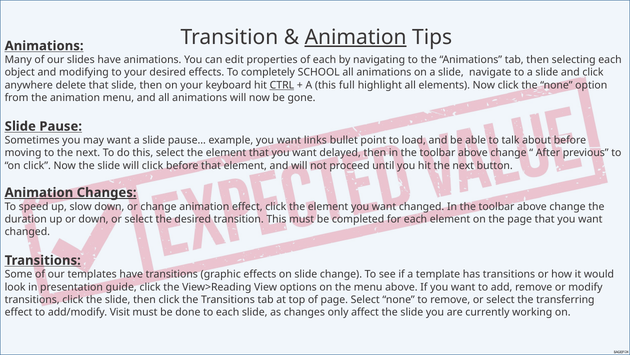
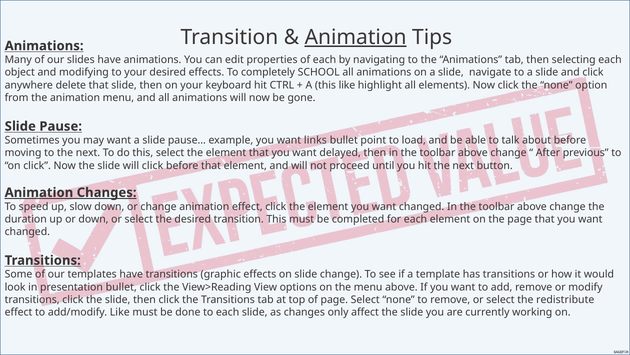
CTRL underline: present -> none (282, 85)
this full: full -> like (347, 85)
presentation guide: guide -> bullet (121, 287)
transferring: transferring -> redistribute (565, 299)
add/modify Visit: Visit -> Like (120, 312)
